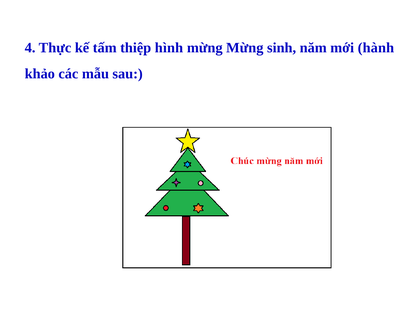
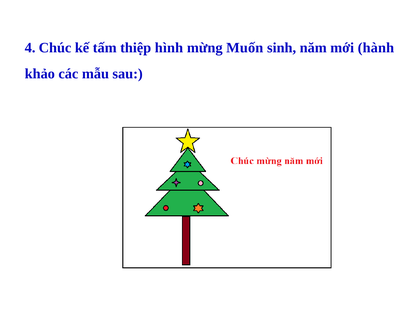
Thực: Thực -> Chúc (55, 48)
mừng Mừng: Mừng -> Muốn (245, 48)
